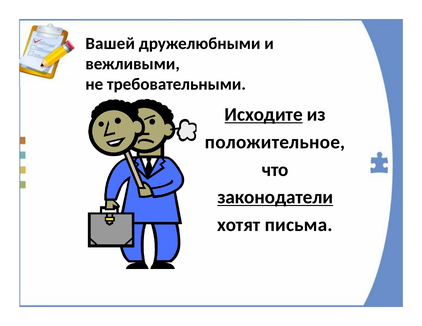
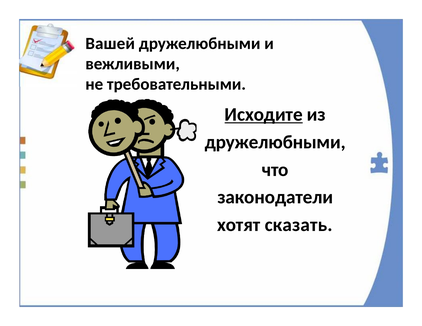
положительное: положительное -> дружелюбными (275, 142)
законодатели underline: present -> none (275, 197)
письма: письма -> сказать (299, 225)
